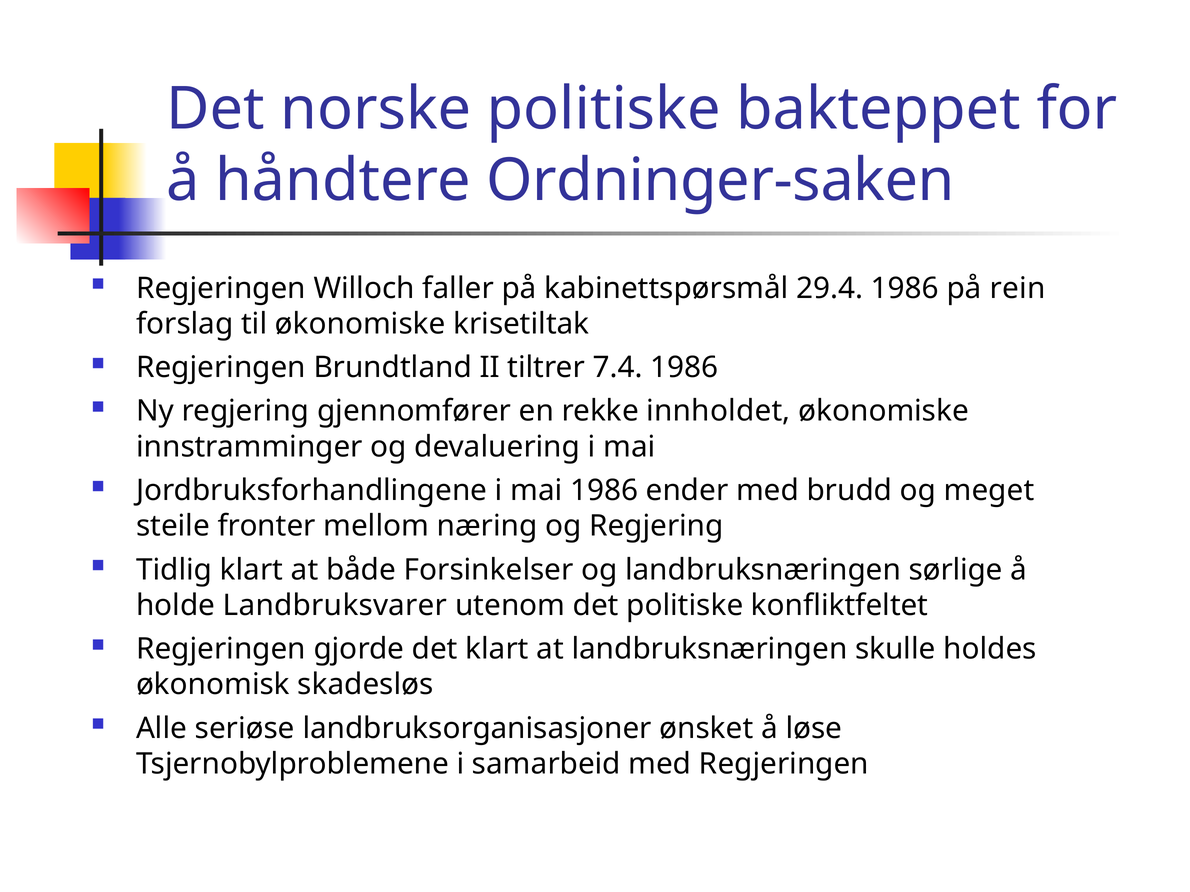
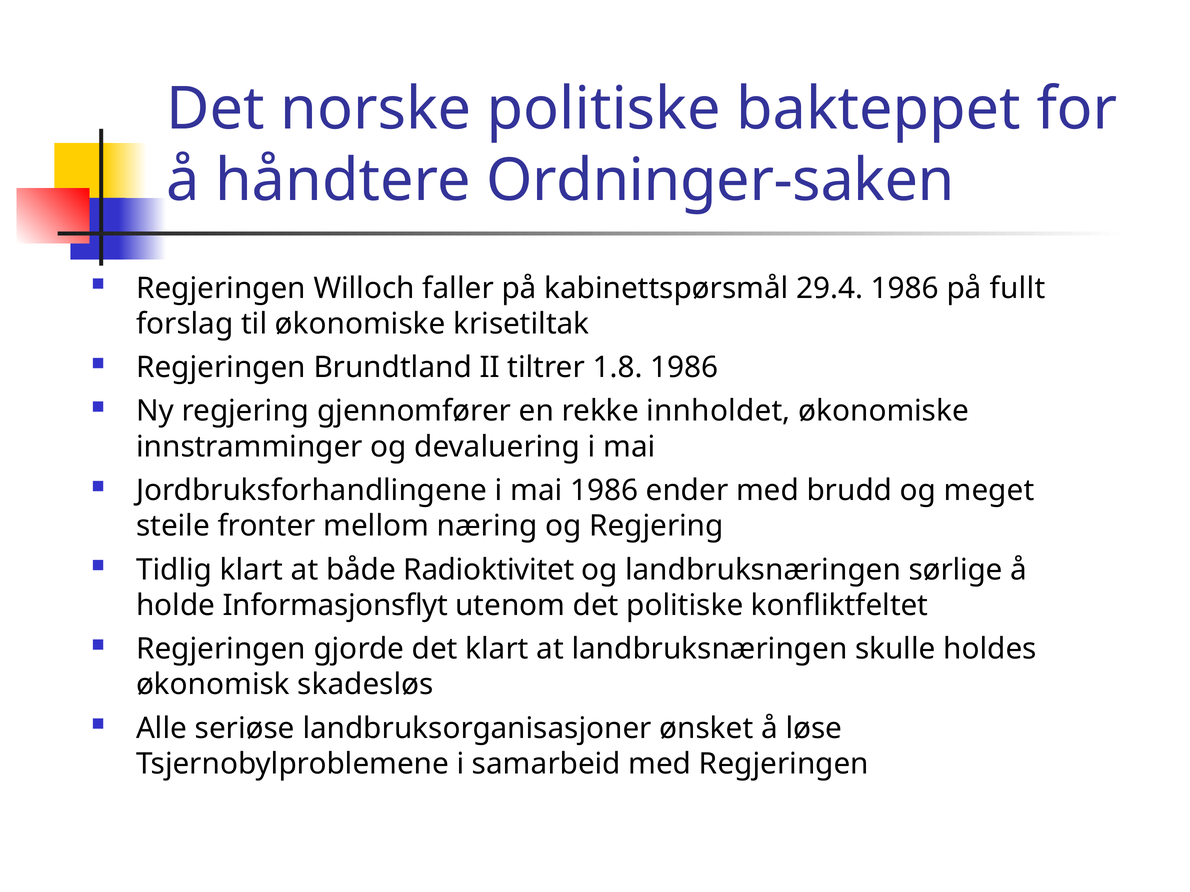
rein: rein -> fullt (1018, 288)
7.4: 7.4 -> 1.8 (618, 368)
Forsinkelser: Forsinkelser -> Radioktivitet (489, 570)
Landbruksvarer: Landbruksvarer -> Informasjonsflyt (335, 606)
